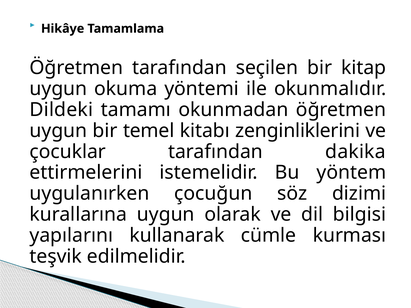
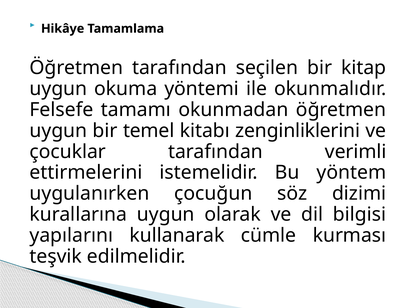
Dildeki: Dildeki -> Felsefe (61, 110)
dakika: dakika -> verimli (356, 152)
